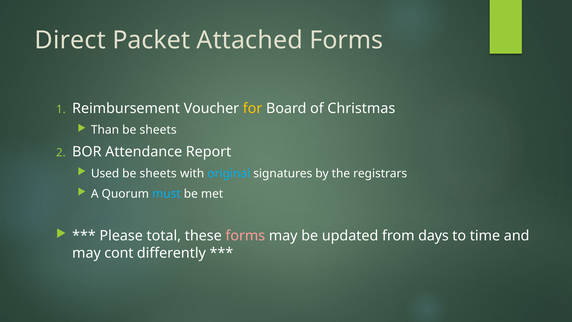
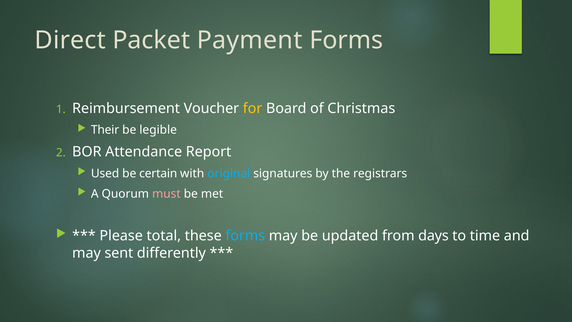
Attached: Attached -> Payment (250, 40)
Than: Than -> Their (105, 130)
sheets: sheets -> legible (158, 130)
sheets: sheets -> certain (158, 173)
must colour: light blue -> pink (166, 194)
forms colour: pink -> light blue (245, 236)
cont: cont -> sent (119, 253)
